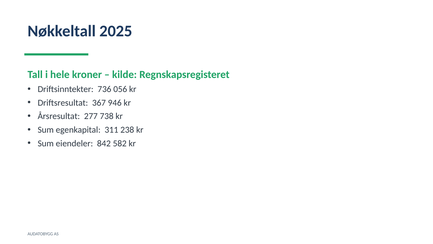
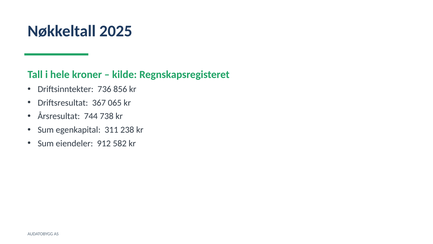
056: 056 -> 856 (120, 89)
946: 946 -> 065 (115, 103)
277: 277 -> 744 (91, 116)
842: 842 -> 912 (104, 143)
